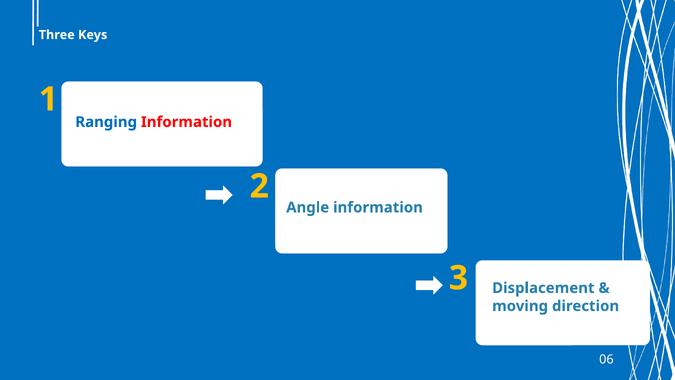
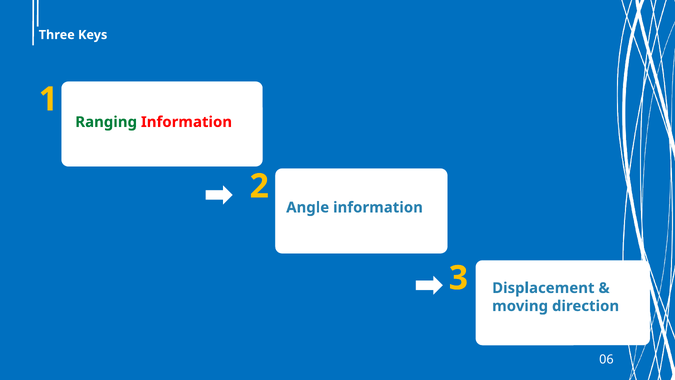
Ranging colour: blue -> green (106, 122)
